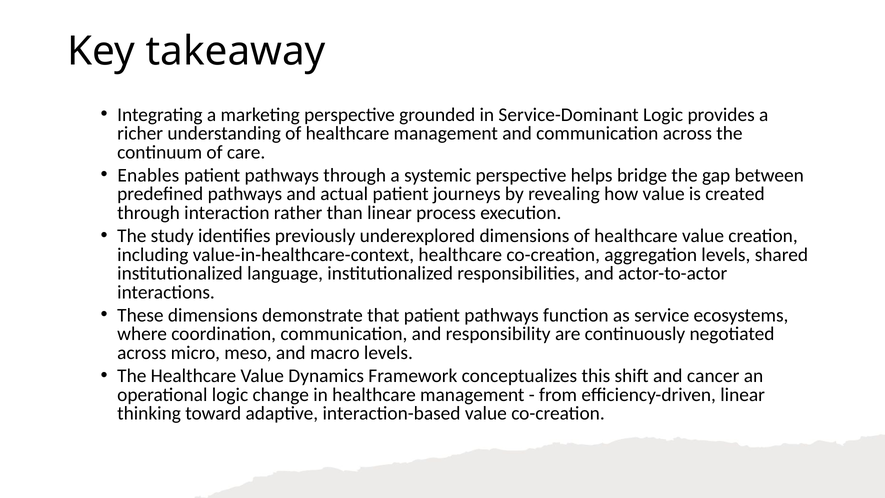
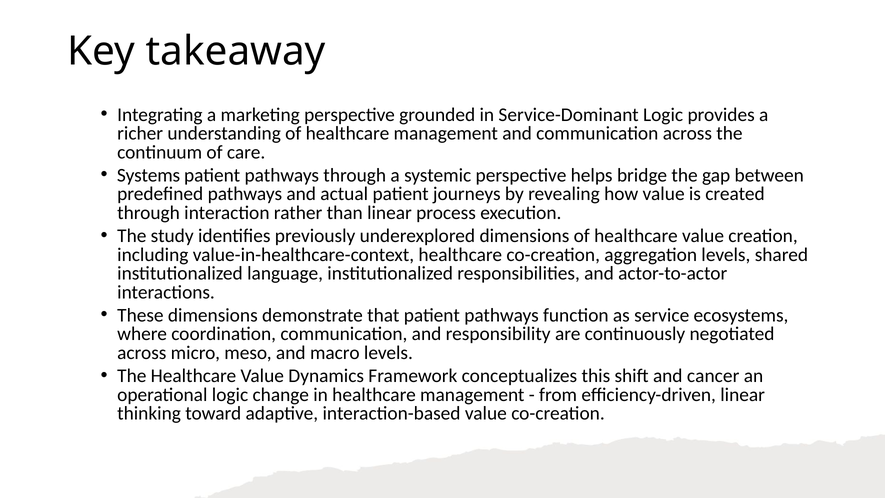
Enables: Enables -> Systems (149, 175)
